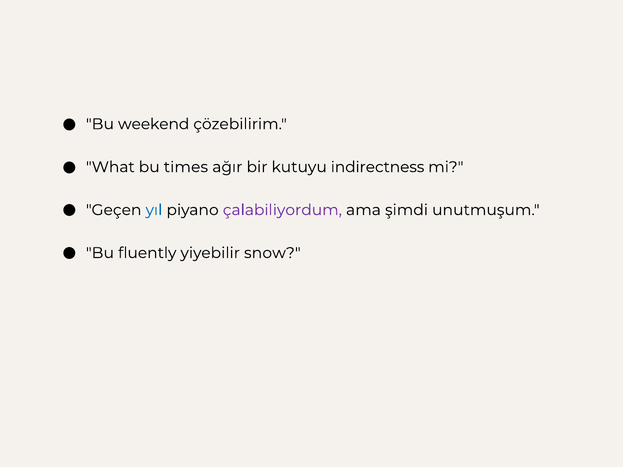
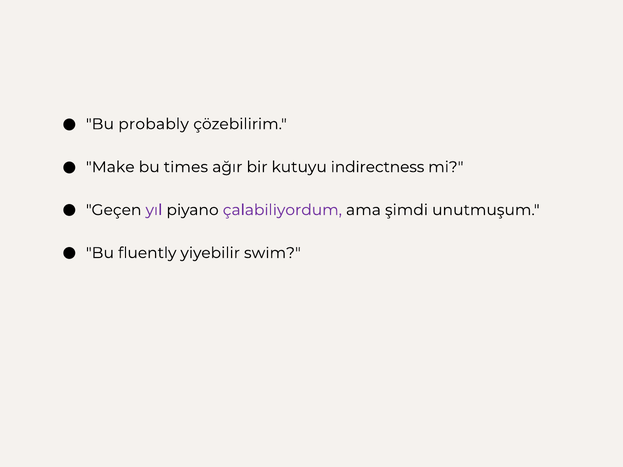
weekend: weekend -> probably (154, 124)
What: What -> Make (110, 167)
yıl colour: blue -> purple (154, 210)
snow: snow -> swim (272, 253)
